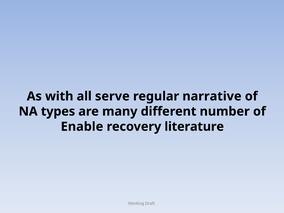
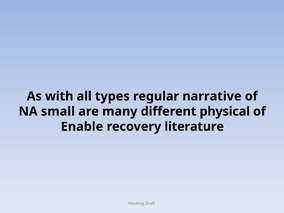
serve: serve -> types (112, 96)
types: types -> small (58, 111)
number: number -> physical (225, 111)
